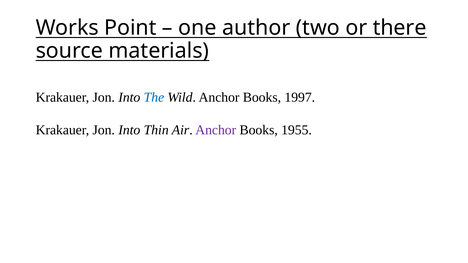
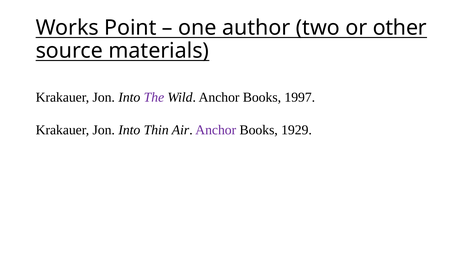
there: there -> other (400, 28)
The colour: blue -> purple (154, 97)
1955: 1955 -> 1929 (297, 130)
